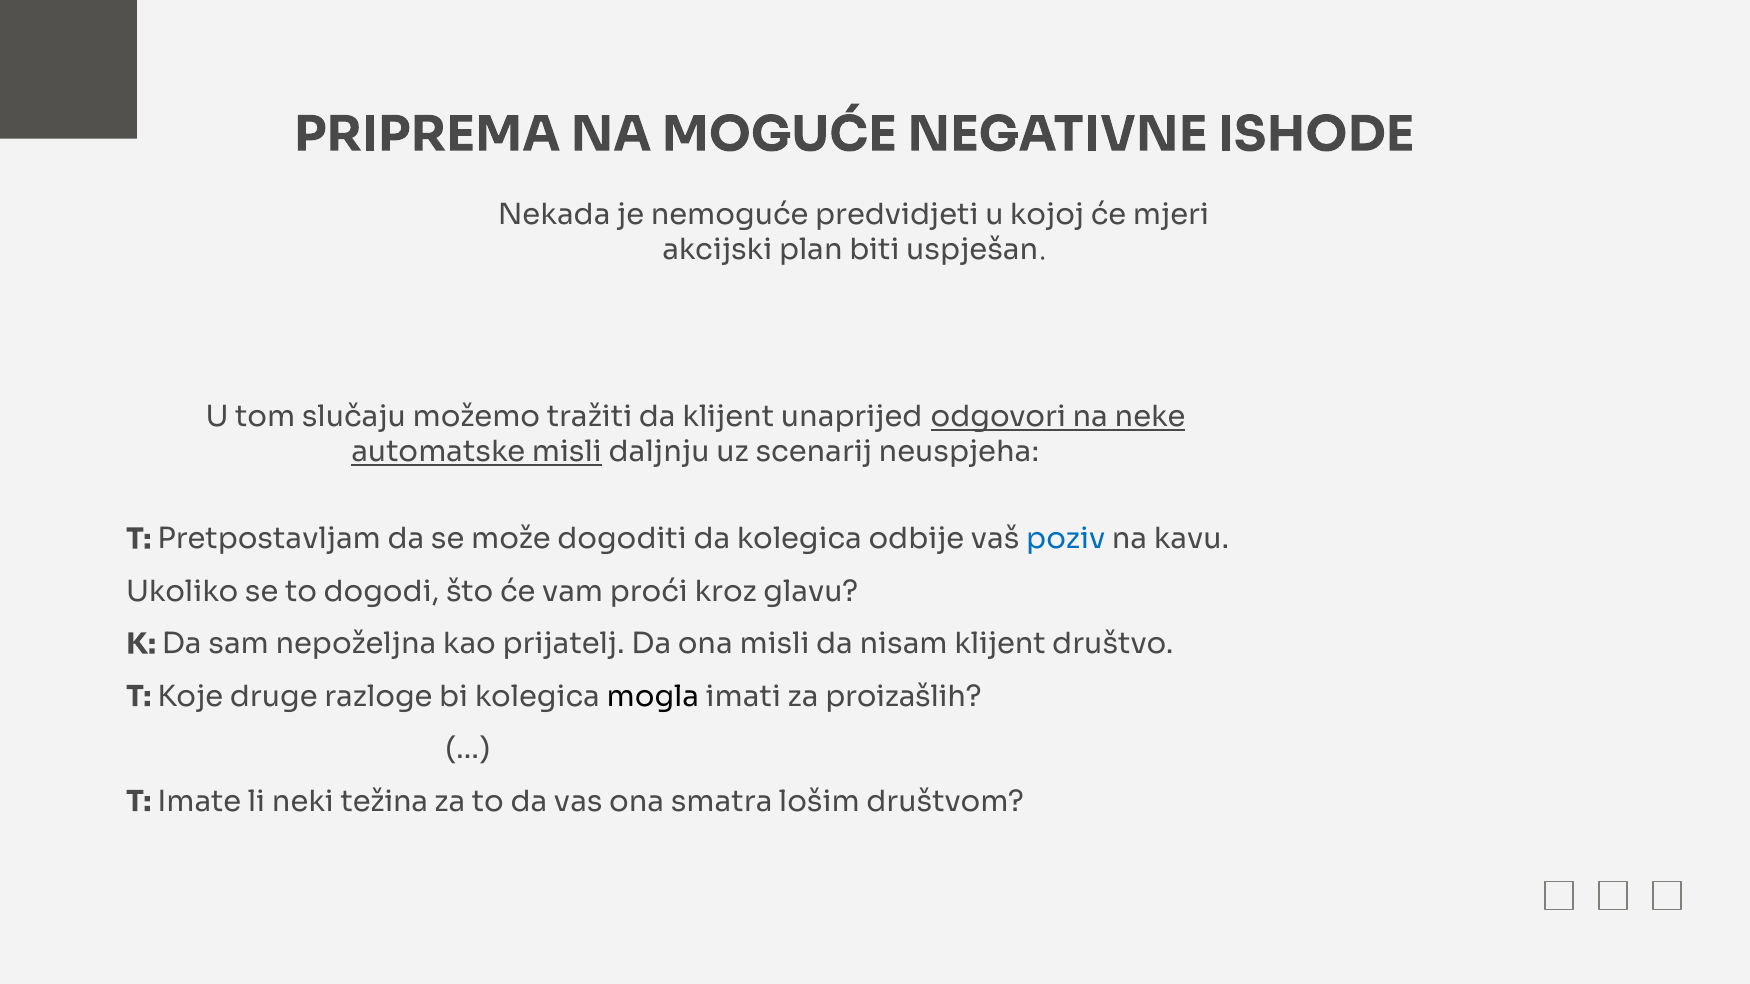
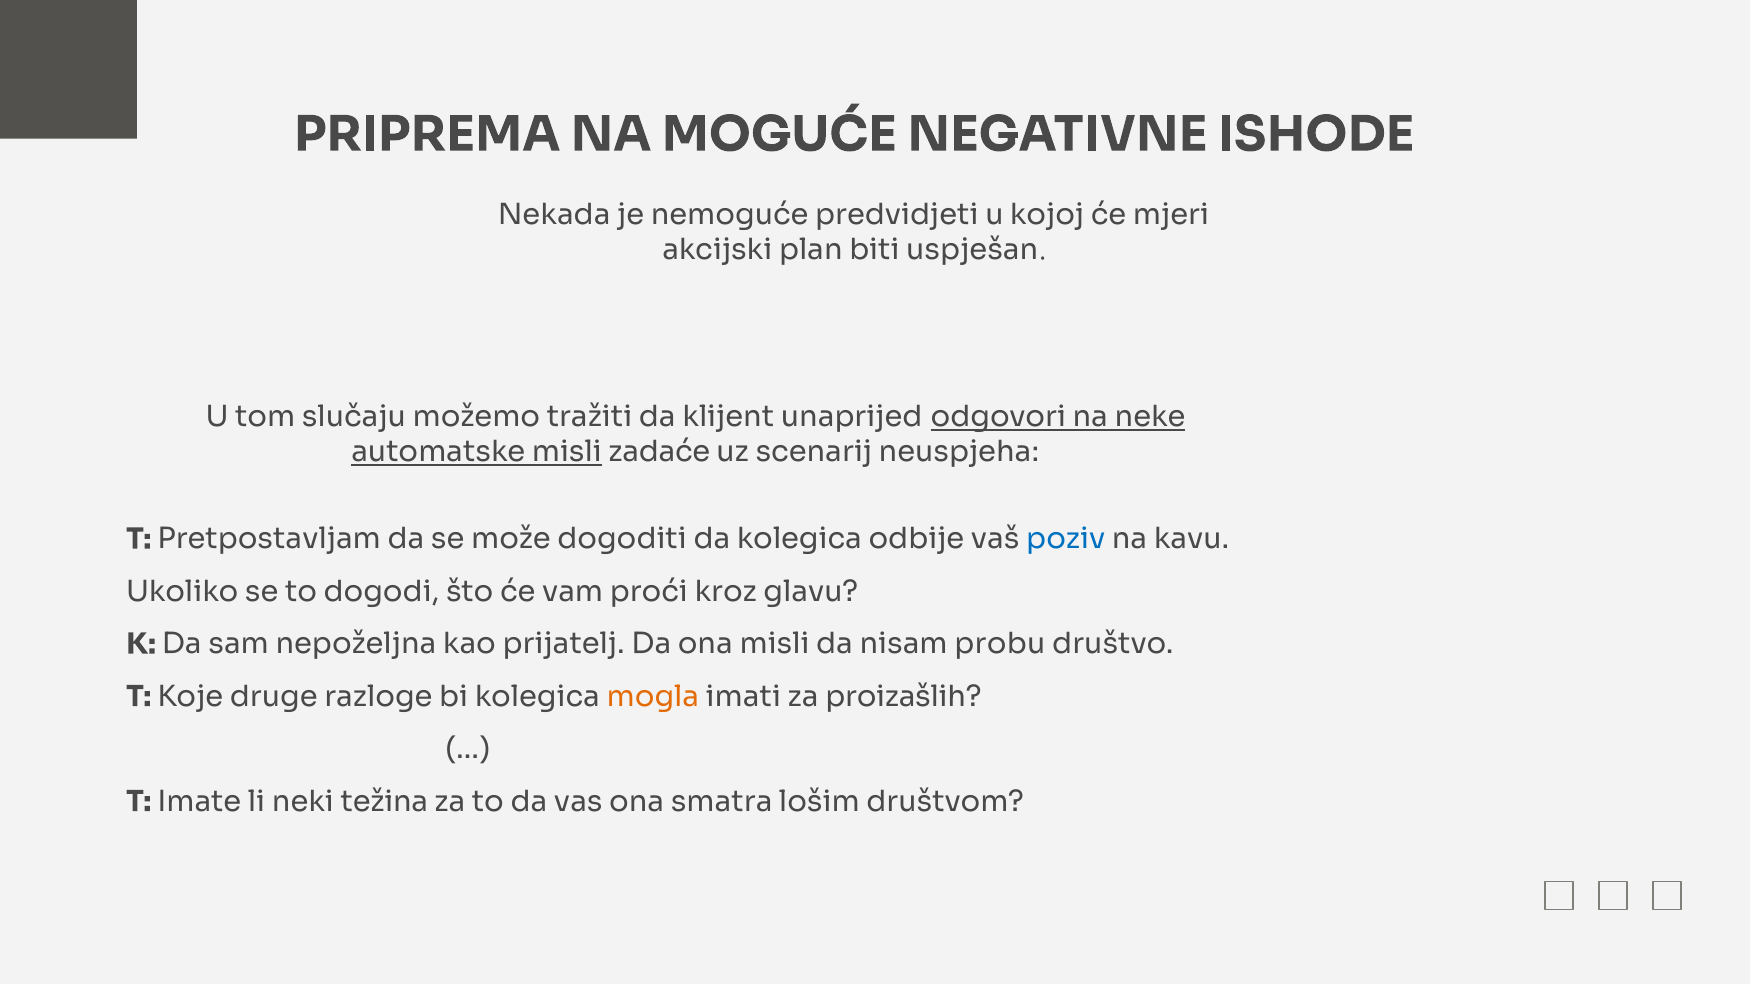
daljnju: daljnju -> zadaće (659, 452)
nisam klijent: klijent -> probu (1000, 644)
mogla colour: black -> orange (653, 697)
